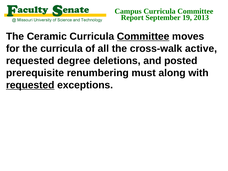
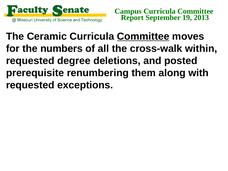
the curricula: curricula -> numbers (62, 49)
active: active -> within (201, 49)
must: must -> them (144, 73)
requested underline: present -> none (30, 85)
